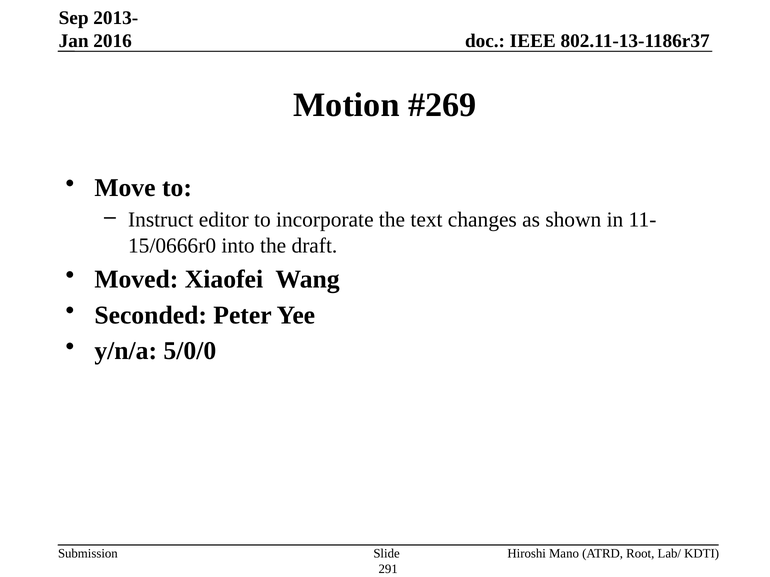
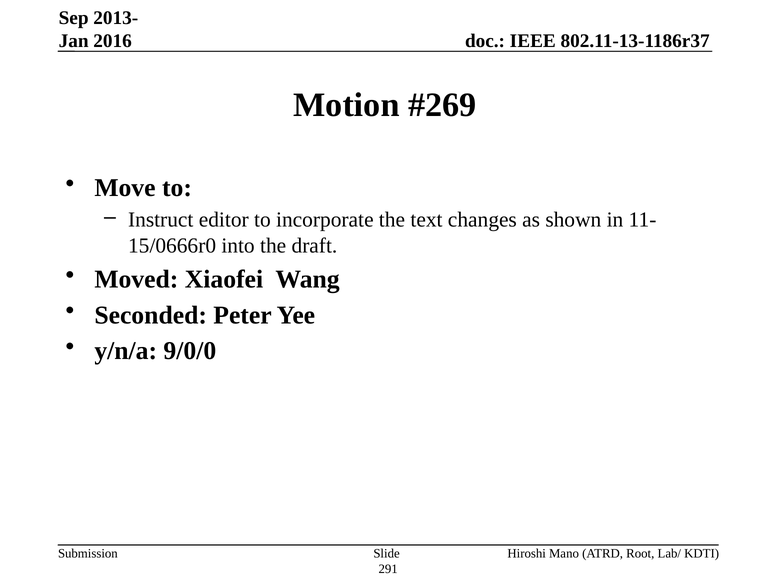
5/0/0: 5/0/0 -> 9/0/0 (190, 351)
